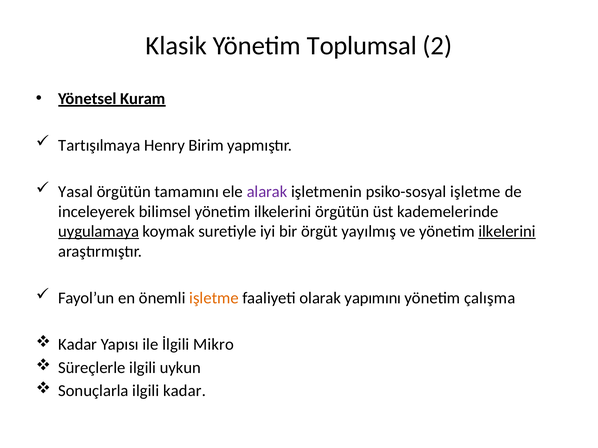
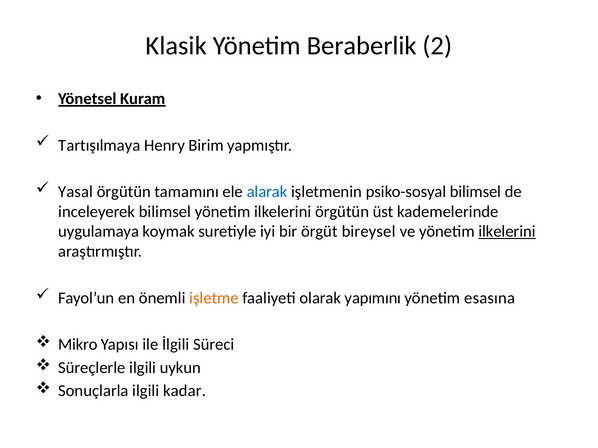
Toplumsal: Toplumsal -> Beraberlik (362, 46)
alarak colour: purple -> blue (267, 192)
psiko-sosyal işletme: işletme -> bilimsel (475, 192)
uygulamaya underline: present -> none (99, 232)
yayılmış: yayılmış -> bireysel (369, 232)
çalışma: çalışma -> esasına (490, 298)
Kadar: Kadar -> Mikro (78, 345)
Mikro: Mikro -> Süreci (214, 345)
